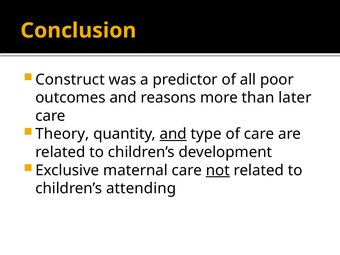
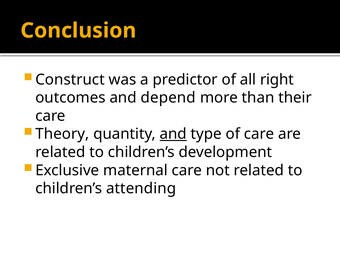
poor: poor -> right (277, 80)
reasons: reasons -> depend (168, 98)
later: later -> their (295, 98)
not underline: present -> none (218, 170)
